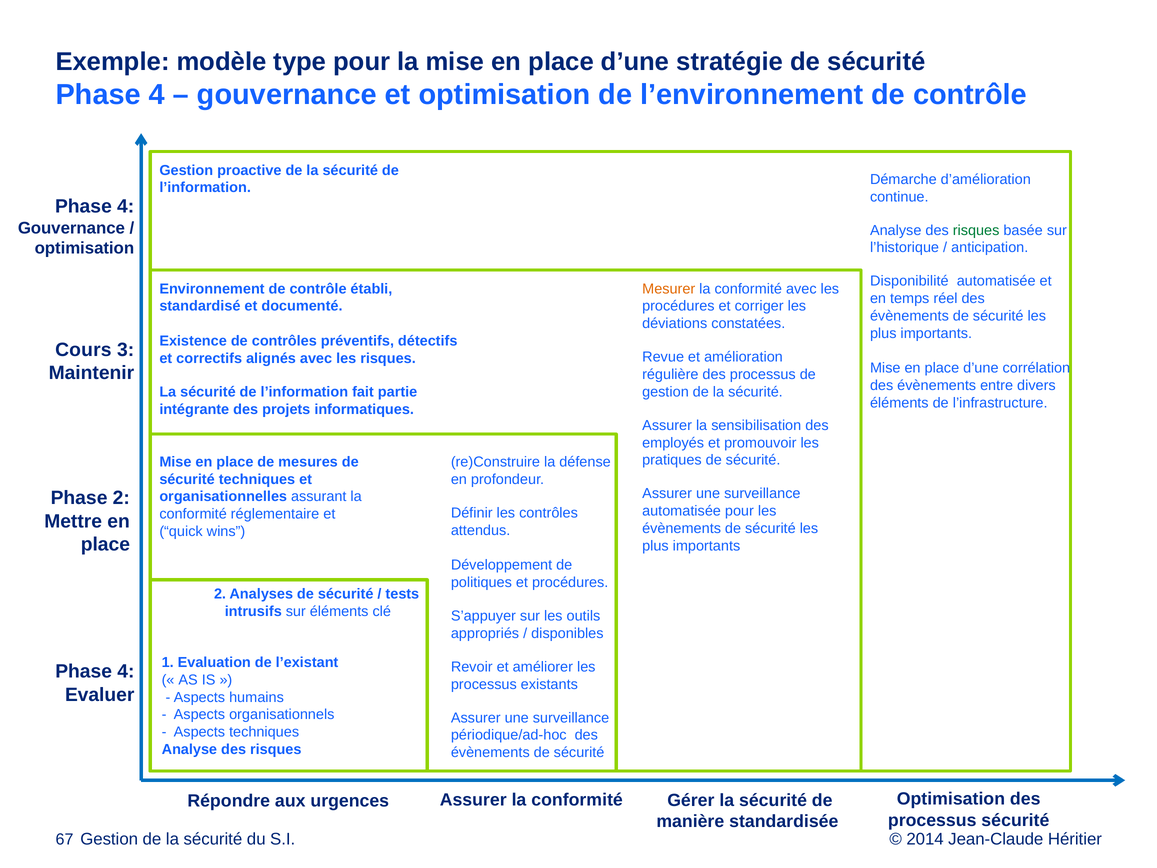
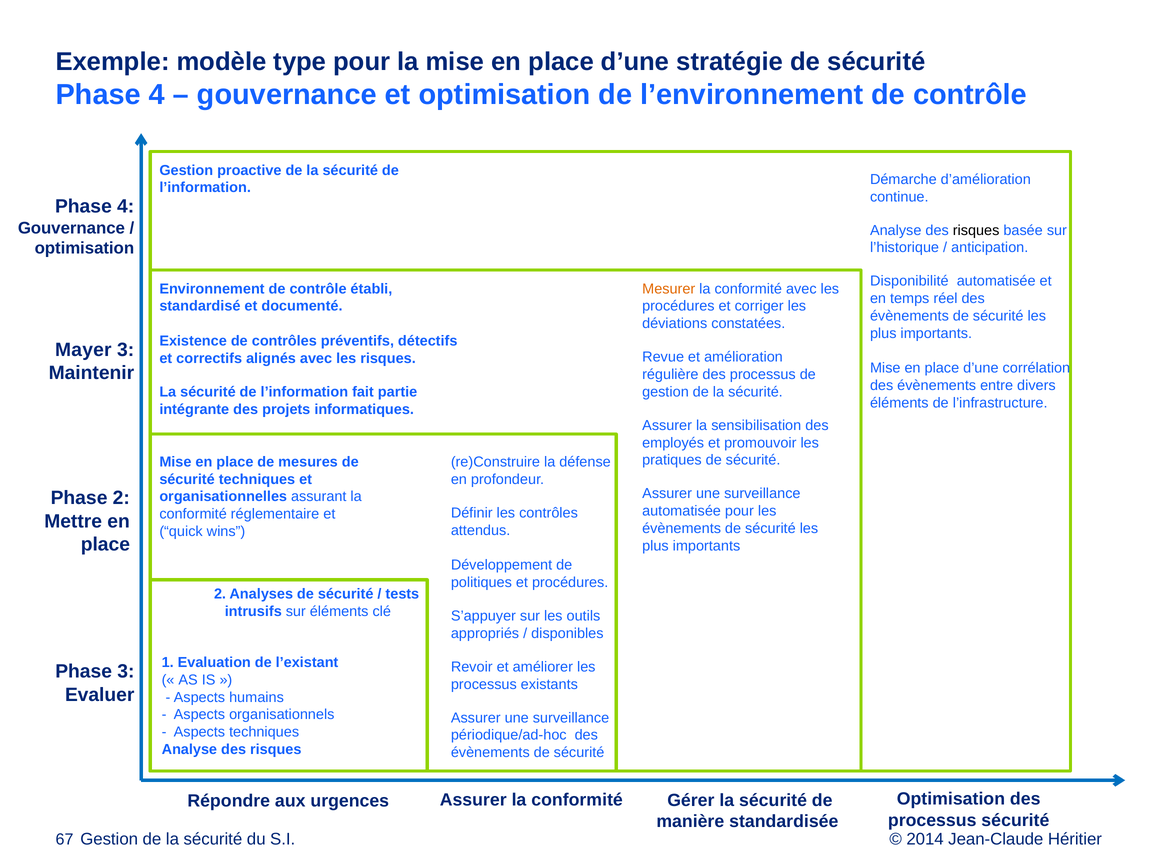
risques colour: green -> black (976, 230)
Cours: Cours -> Mayer (83, 350)
4: 4 -> 3 (126, 671)
